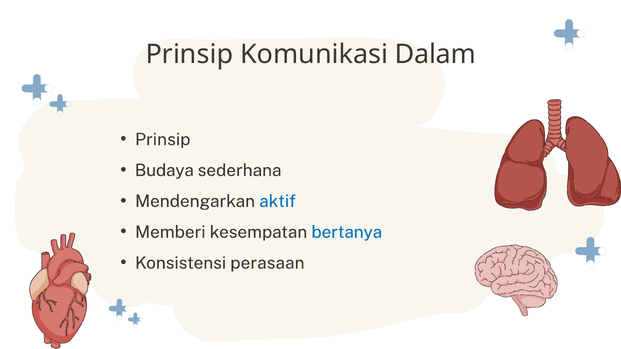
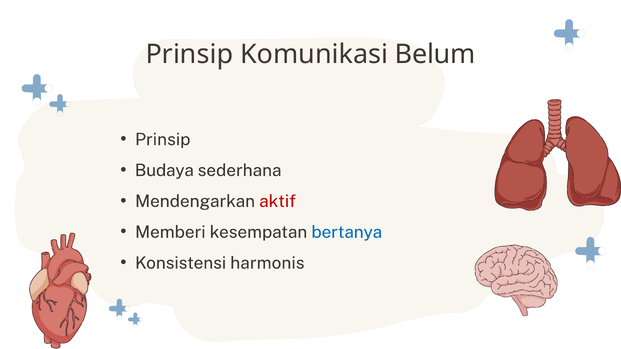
Dalam: Dalam -> Belum (435, 55)
aktif colour: blue -> red (278, 201)
perasaan: perasaan -> harmonis (267, 263)
